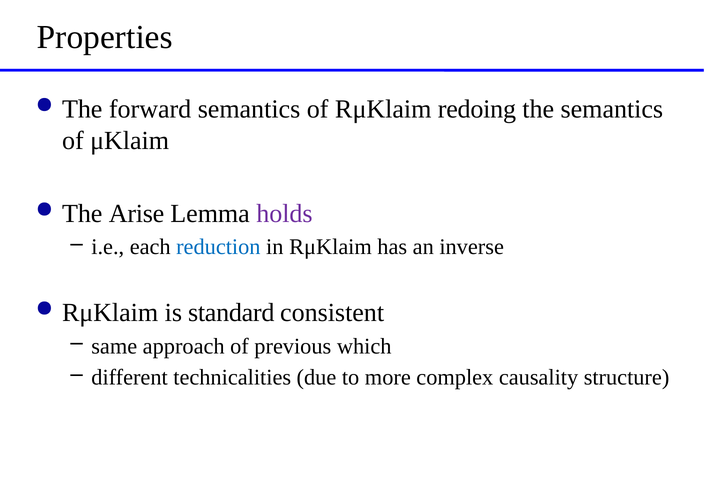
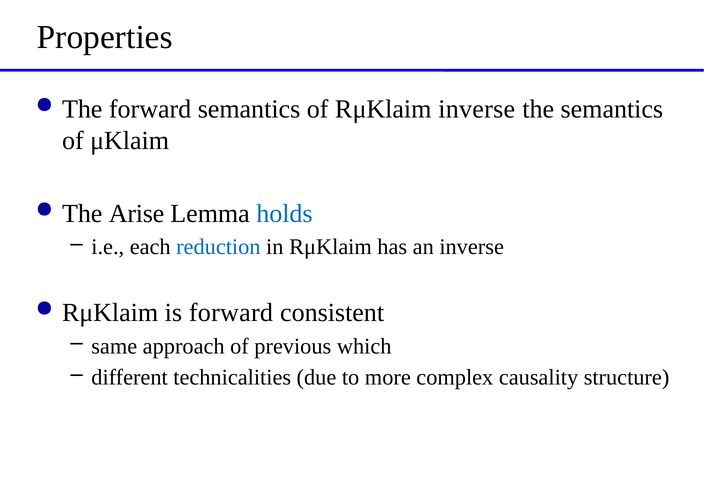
RμKlaim redoing: redoing -> inverse (477, 109)
holds colour: purple -> blue (284, 214)
is standard: standard -> forward (231, 313)
